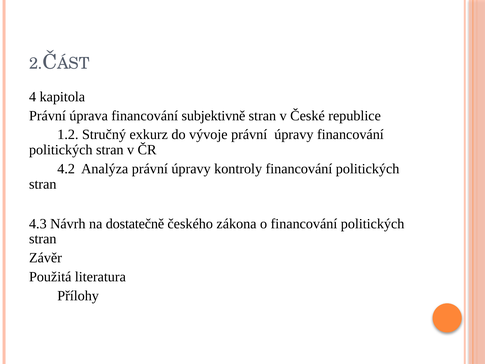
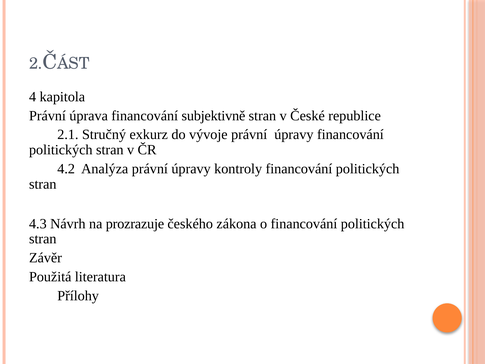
1.2: 1.2 -> 2.1 (68, 135)
dostatečně: dostatečně -> prozrazuje (135, 224)
